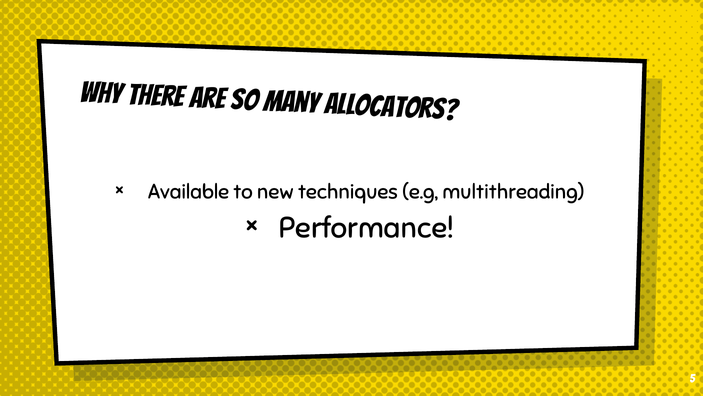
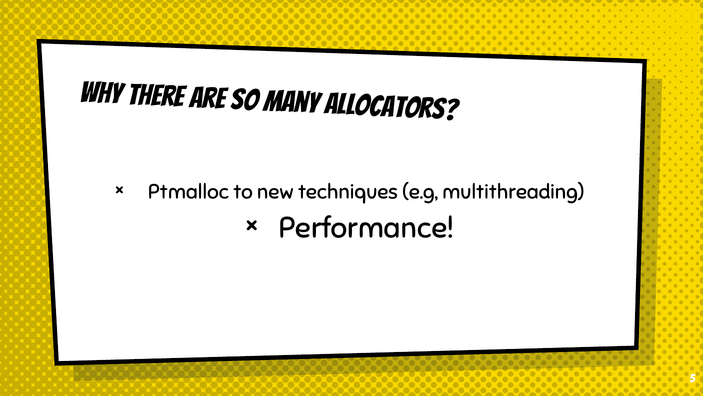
Available: Available -> Ptmalloc (188, 192)
